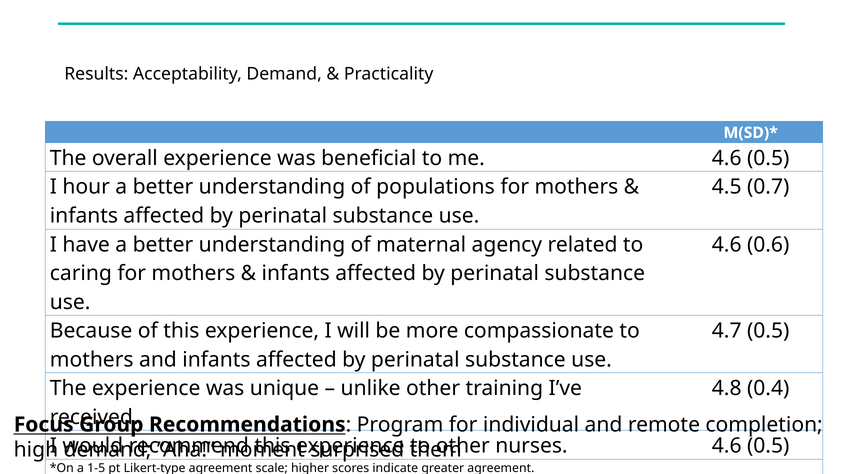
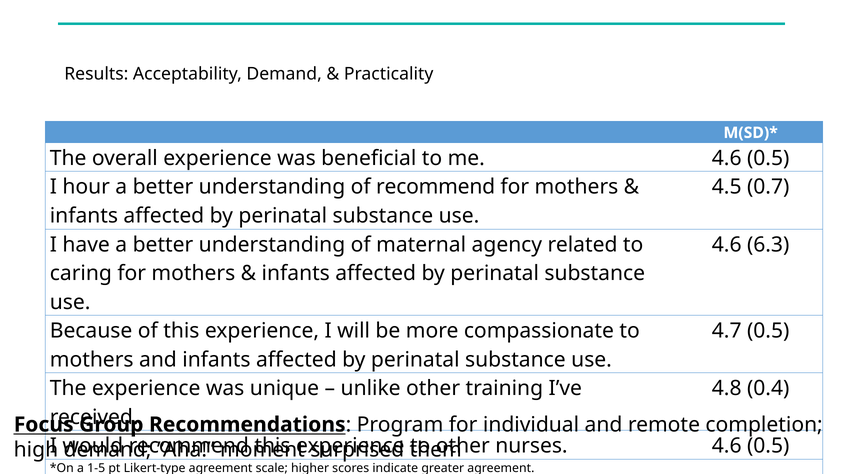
of populations: populations -> recommend (436, 187)
0.6: 0.6 -> 6.3 (768, 245)
